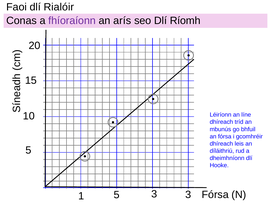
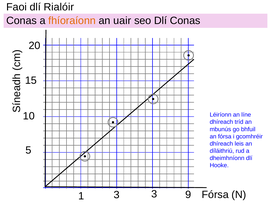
fhíoraíonn colour: purple -> orange (72, 21)
arís: arís -> uair (122, 21)
Dlí Ríomh: Ríomh -> Conas (185, 21)
1 5: 5 -> 3 (117, 195)
3 3: 3 -> 9 (188, 195)
